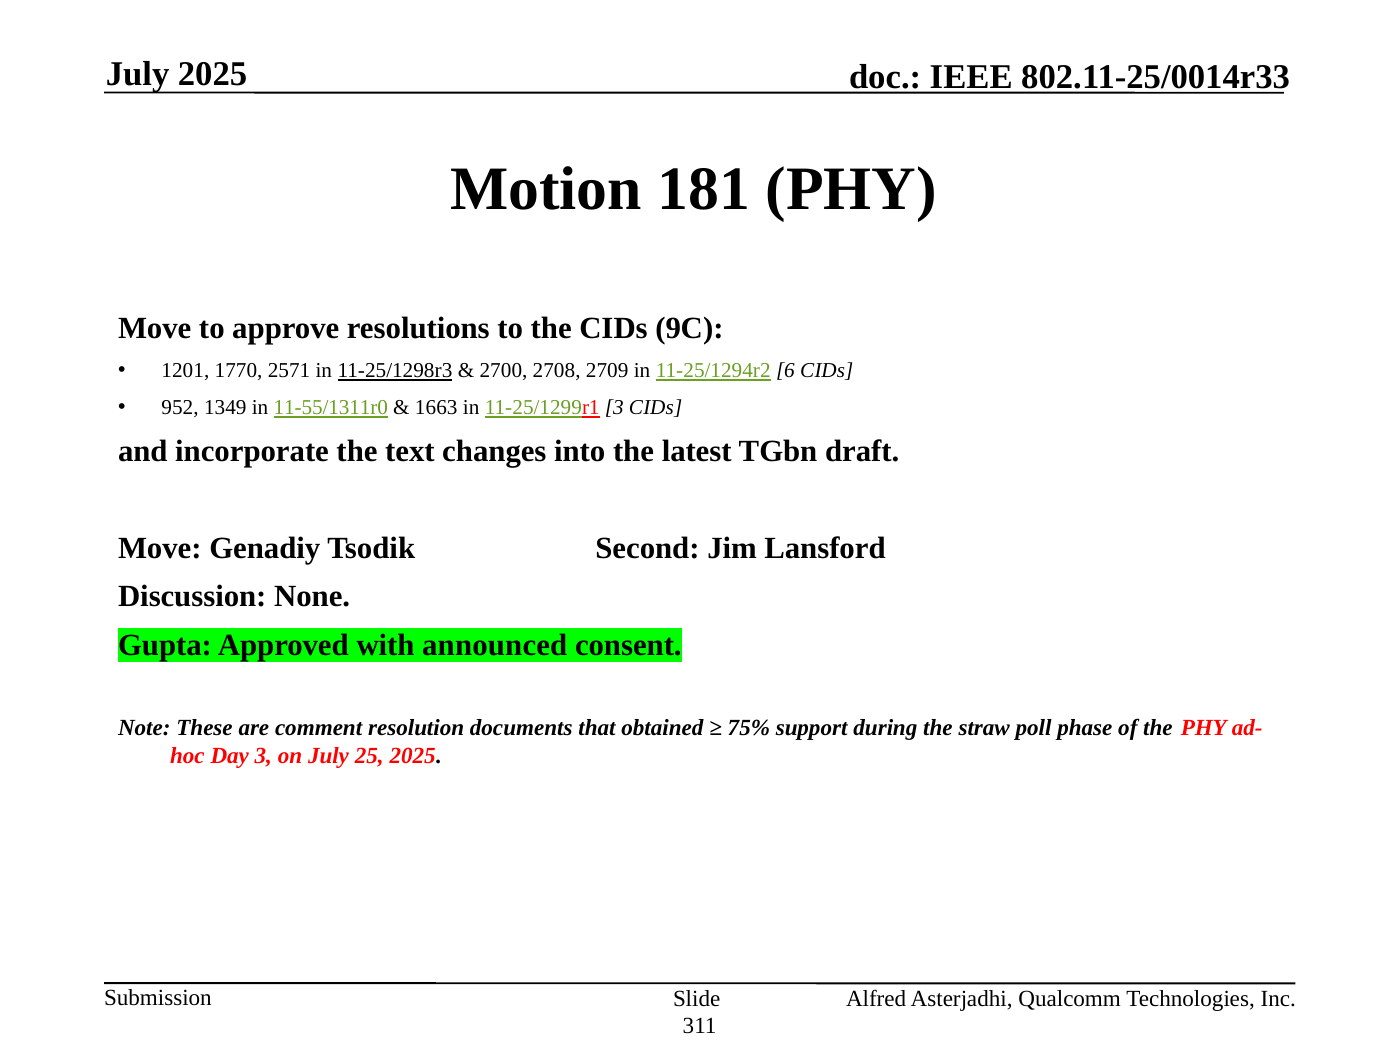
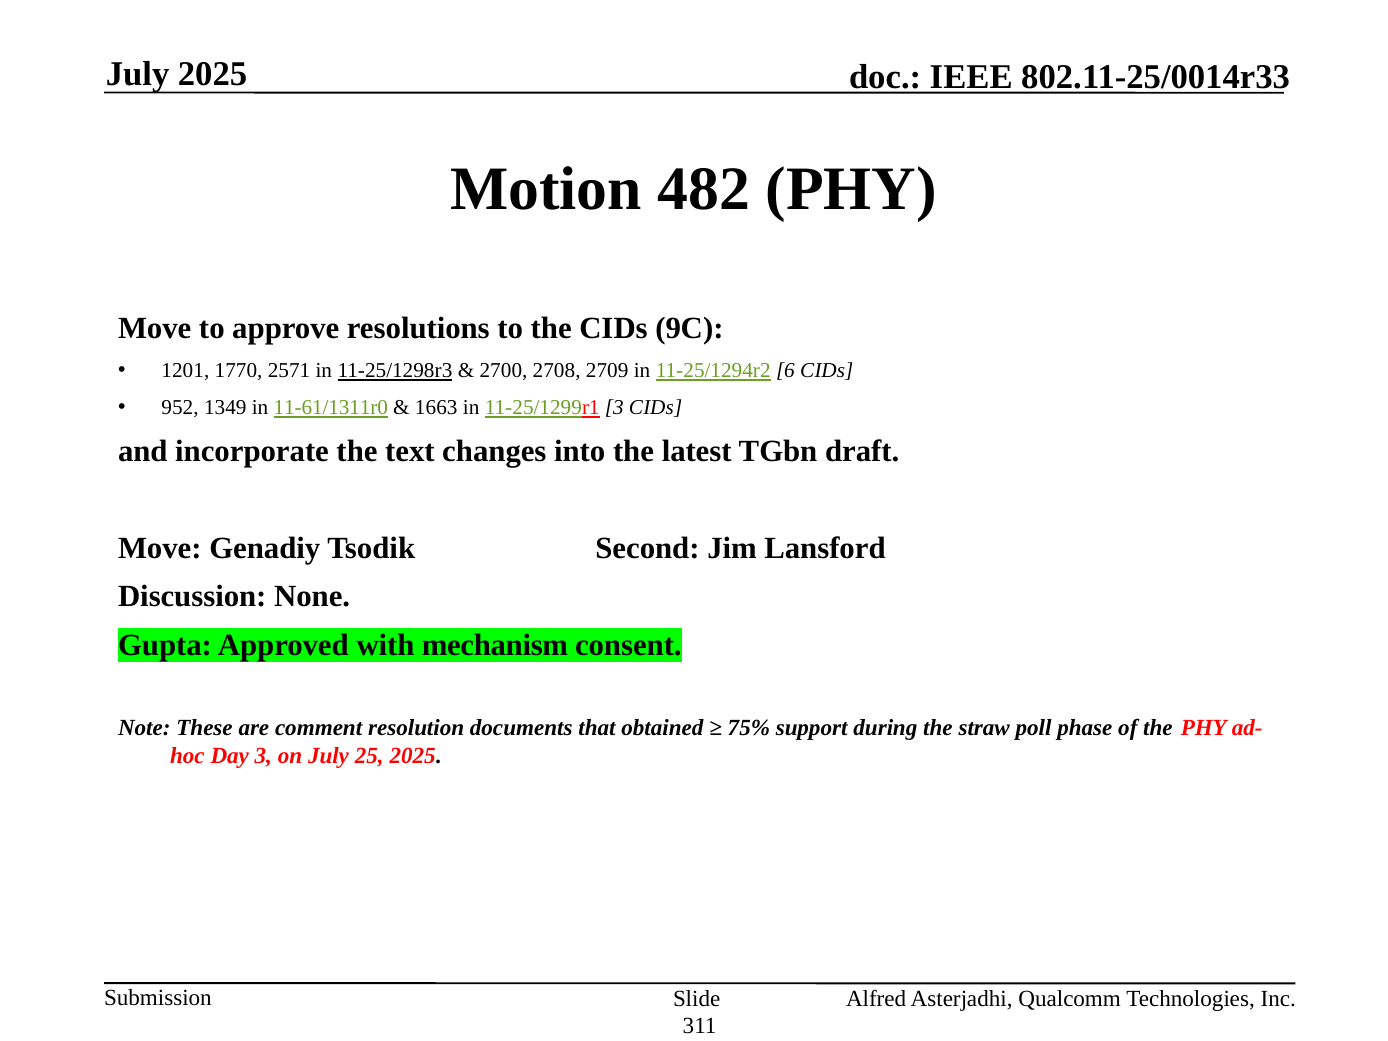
181: 181 -> 482 (704, 189)
11-55/1311r0: 11-55/1311r0 -> 11-61/1311r0 (331, 408)
announced: announced -> mechanism (495, 645)
